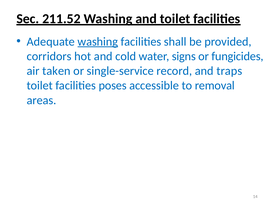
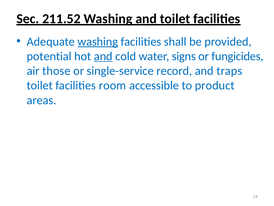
corridors: corridors -> potential (49, 56)
and underline: none -> present (103, 56)
taken: taken -> those (56, 71)
poses: poses -> room (113, 85)
removal: removal -> product (215, 85)
